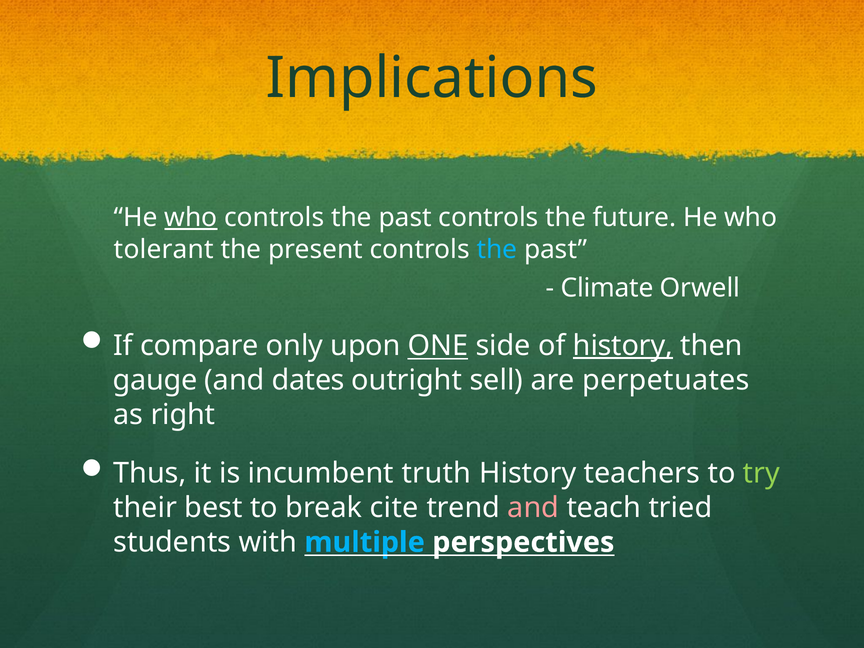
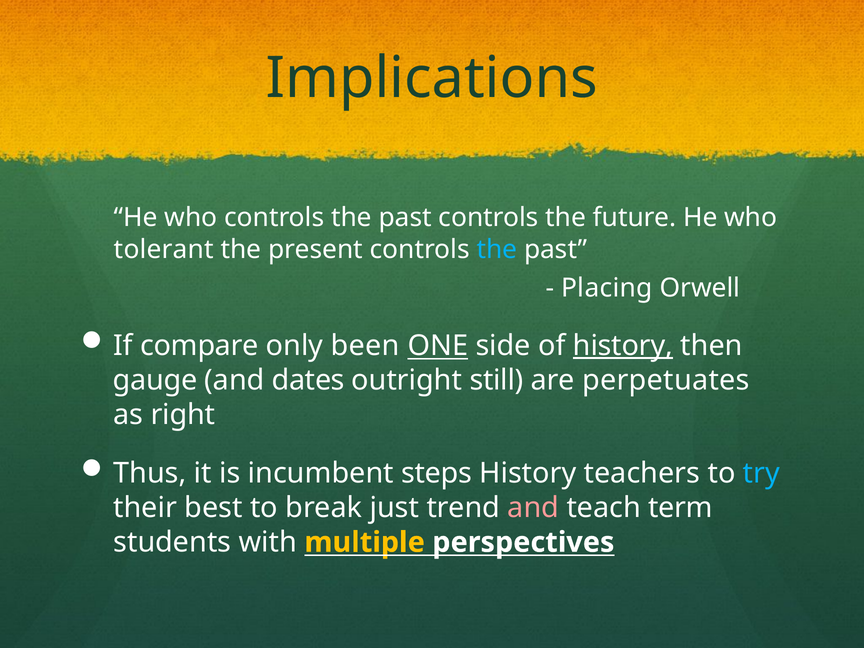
who underline: present -> none (191, 218)
Climate: Climate -> Placing (607, 288)
upon: upon -> been (365, 346)
sell: sell -> still (497, 380)
truth: truth -> steps (437, 473)
try colour: light green -> light blue (761, 473)
cite: cite -> just (394, 508)
tried: tried -> term (681, 508)
multiple colour: light blue -> yellow (365, 542)
